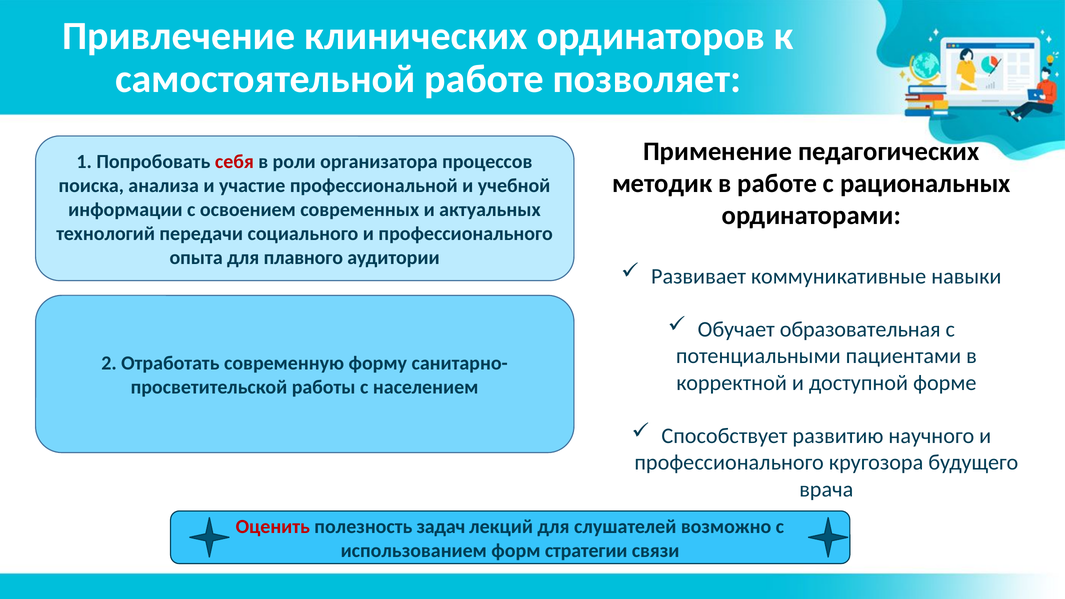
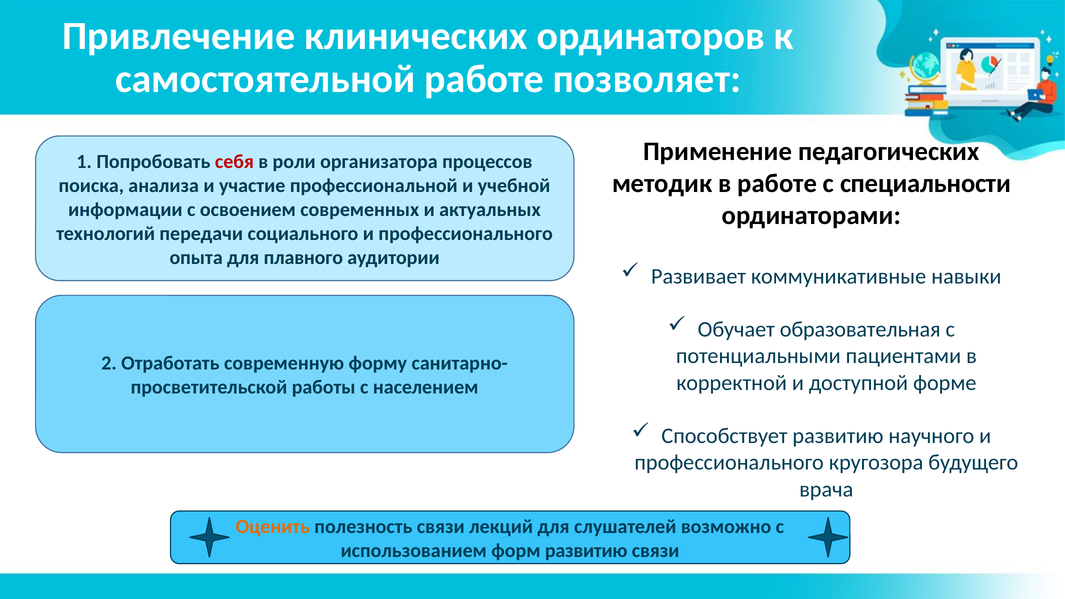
рациональных: рациональных -> специальности (925, 183)
Оценить colour: red -> orange (273, 527)
полезность задач: задач -> связи (441, 527)
форм стратегии: стратегии -> развитию (586, 551)
